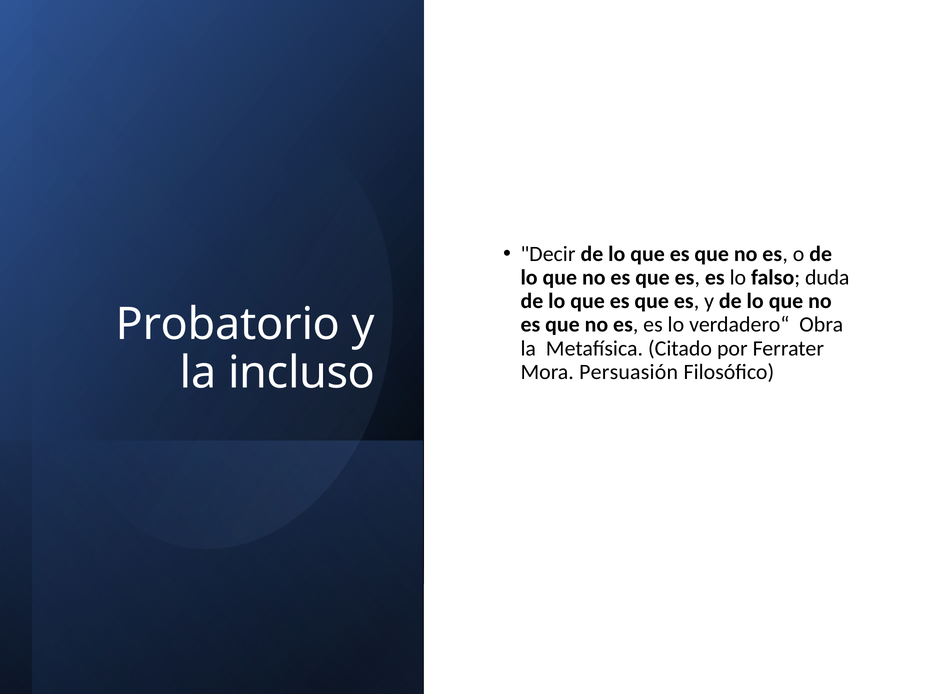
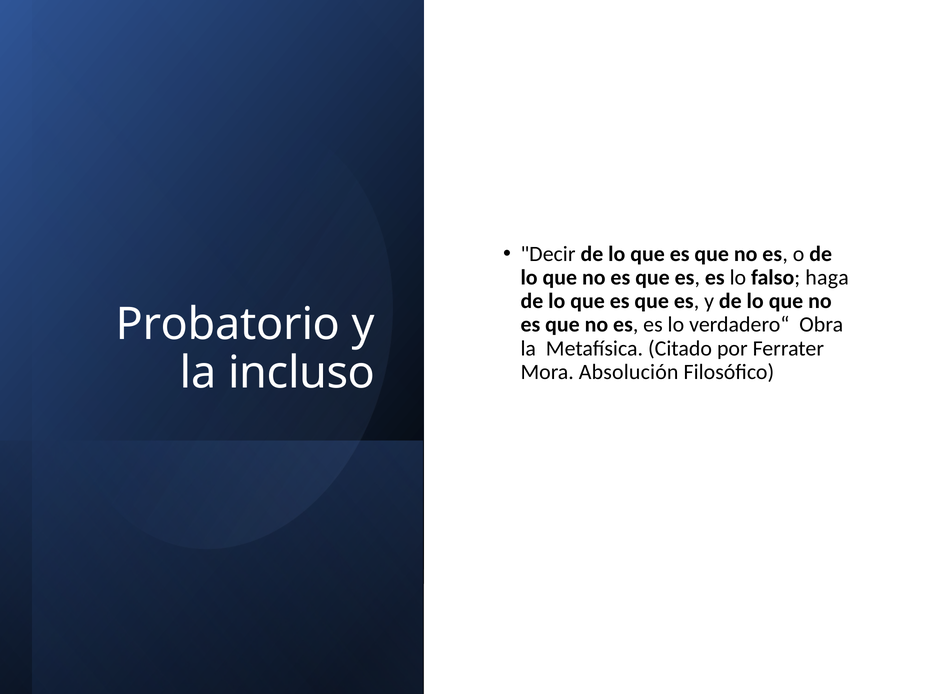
duda: duda -> haga (827, 278)
Persuasión: Persuasión -> Absolución (629, 372)
